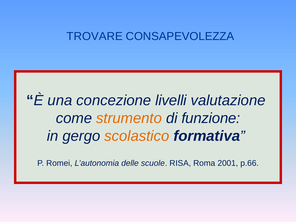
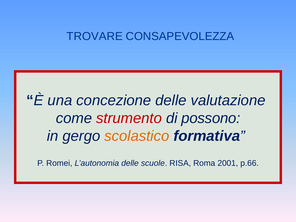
concezione livelli: livelli -> delle (171, 101)
strumento colour: orange -> red (129, 118)
funzione: funzione -> possono (211, 118)
